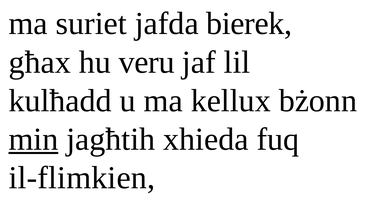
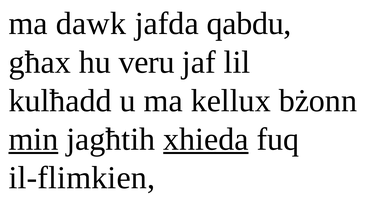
suriet: suriet -> dawk (91, 24)
bierek: bierek -> qabdu (249, 24)
xhieda underline: none -> present (206, 139)
